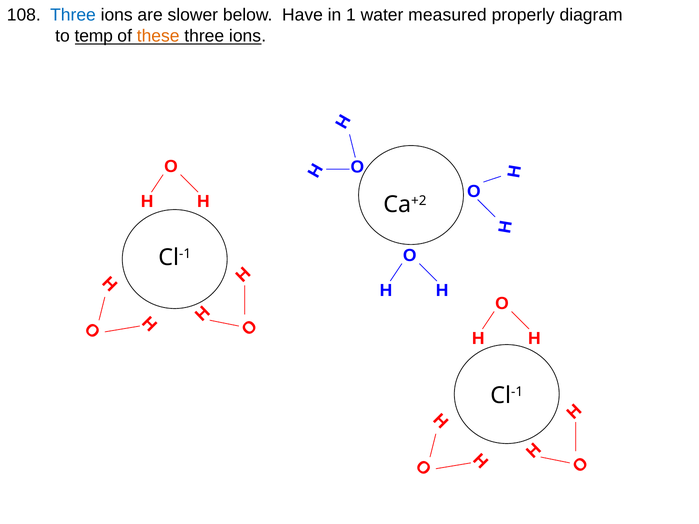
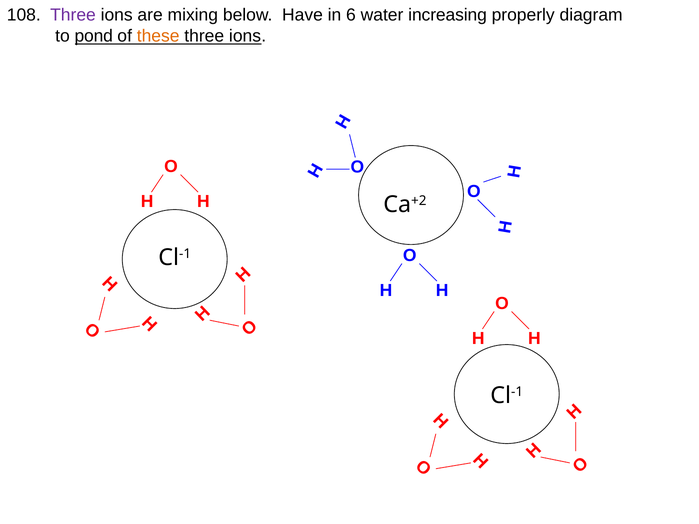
Three colour: blue -> purple (73, 15)
slower: slower -> mixing (193, 15)
1: 1 -> 6 (351, 15)
measured: measured -> increasing (448, 15)
temp: temp -> pond (94, 36)
